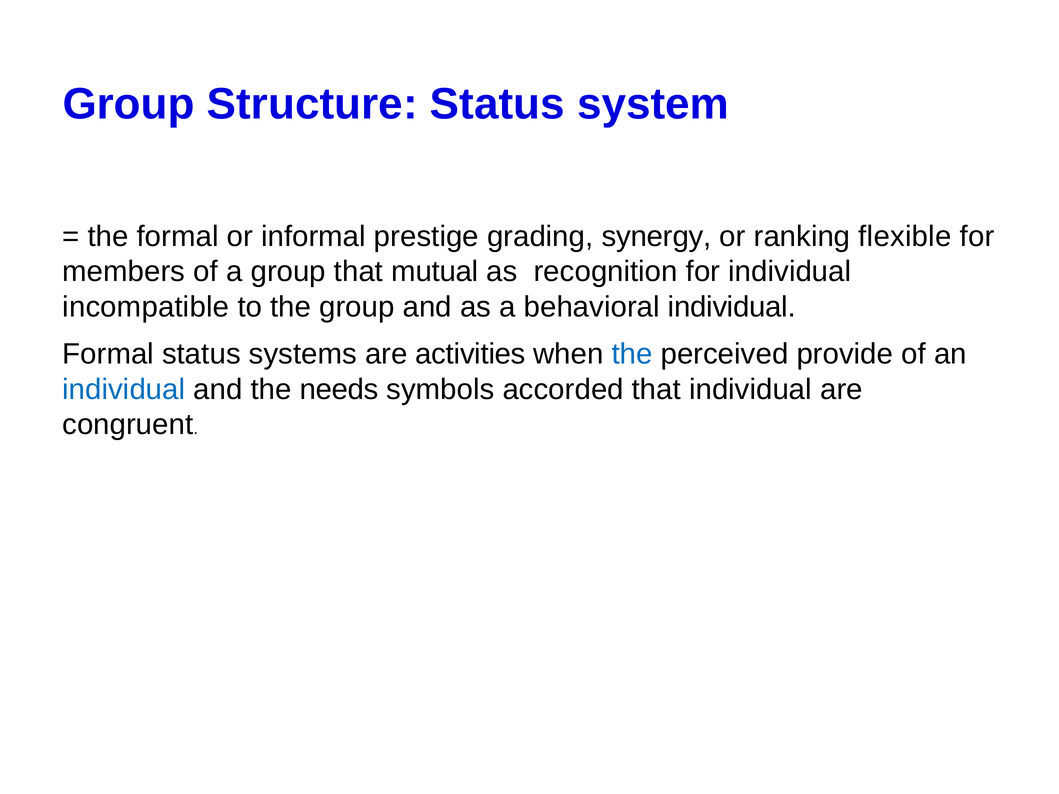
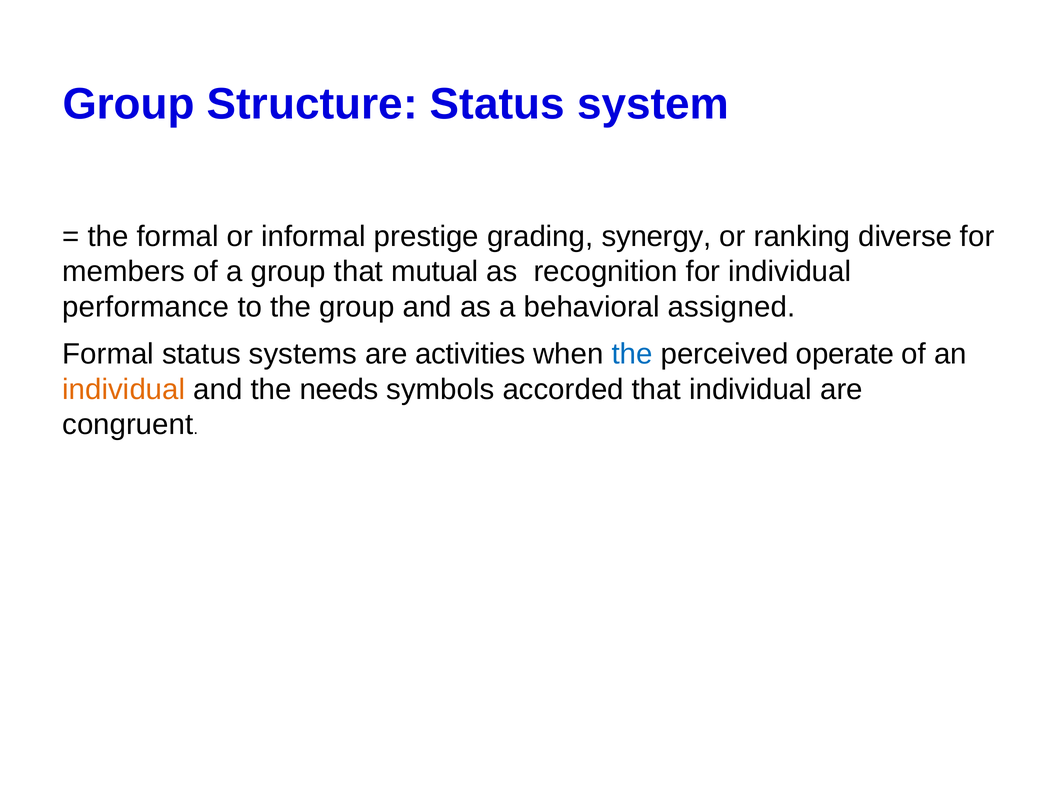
flexible: flexible -> diverse (905, 237)
incompatible: incompatible -> performance (146, 307)
behavioral individual: individual -> assigned (732, 307)
provide: provide -> operate (845, 354)
individual colour: blue -> orange (124, 390)
